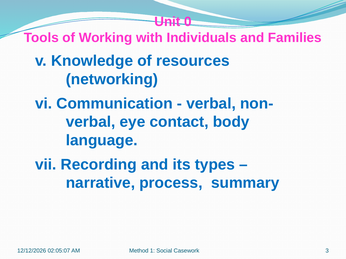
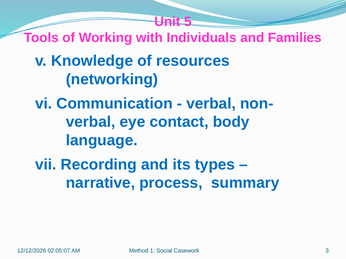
0: 0 -> 5 (188, 22)
